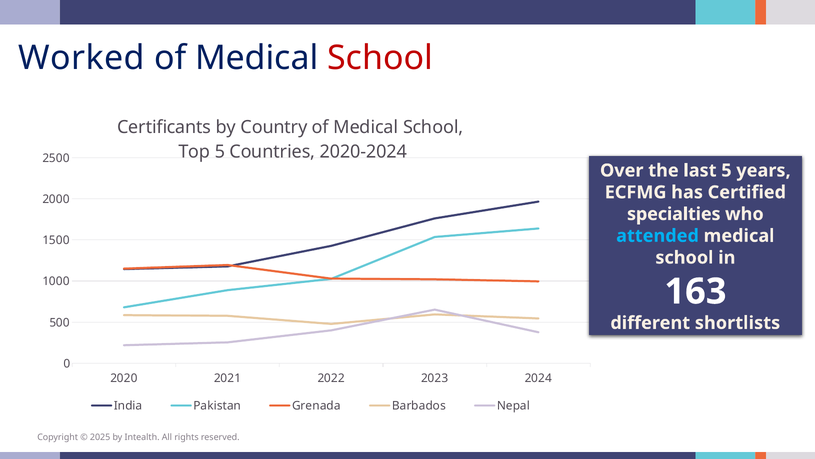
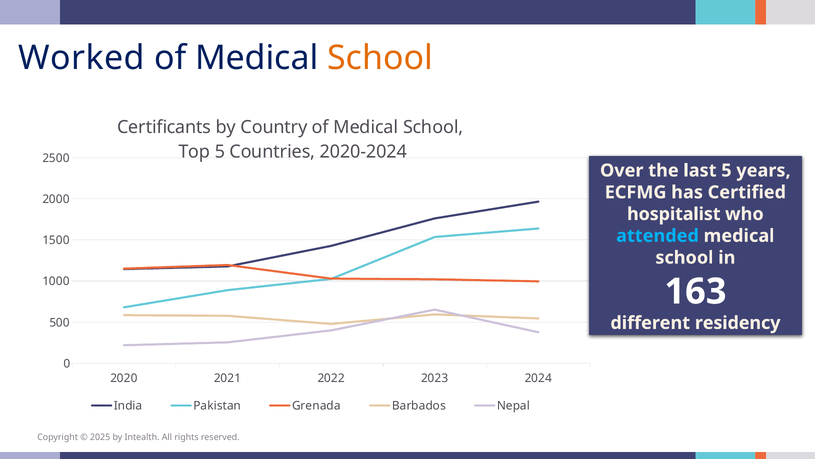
School colour: red -> orange (380, 58)
specialties: specialties -> hospitalist (674, 214)
shortlists: shortlists -> residency (738, 323)
